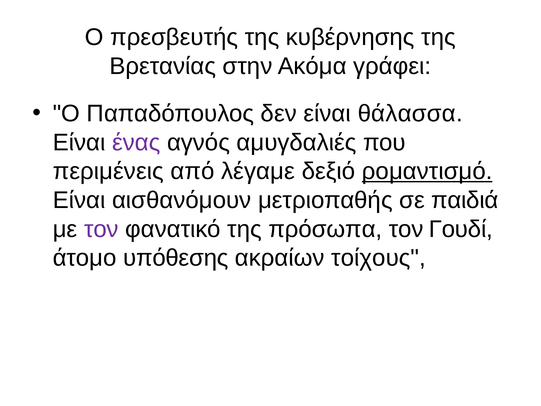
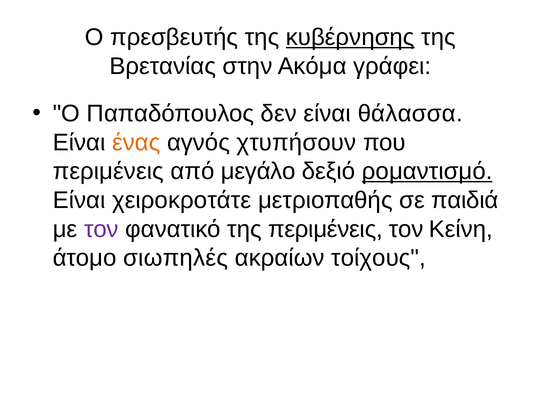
κυβέρνησης underline: none -> present (350, 37)
ένας colour: purple -> orange (136, 142)
αμυγδαλιές: αμυγδαλιές -> χτυπήσουν (296, 142)
λέγαμε: λέγαμε -> μεγάλο (258, 171)
αισθανόμουν: αισθανόμουν -> χειροκροτάτε (182, 200)
της πρόσωπα: πρόσωπα -> περιμένεις (325, 229)
Γουδί: Γουδί -> Κείνη (461, 229)
υπόθεσης: υπόθεσης -> σιωπηλές (176, 258)
